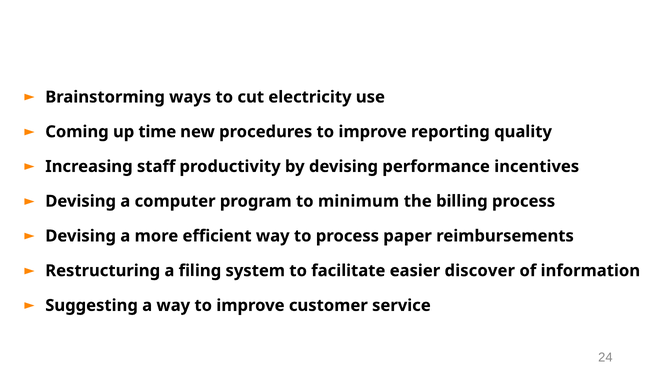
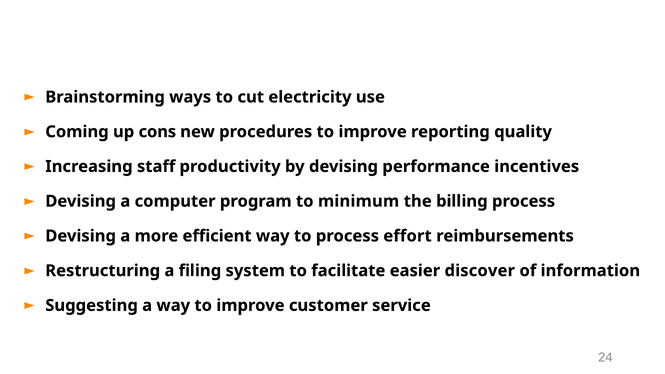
time: time -> cons (157, 132)
paper: paper -> effort (408, 236)
